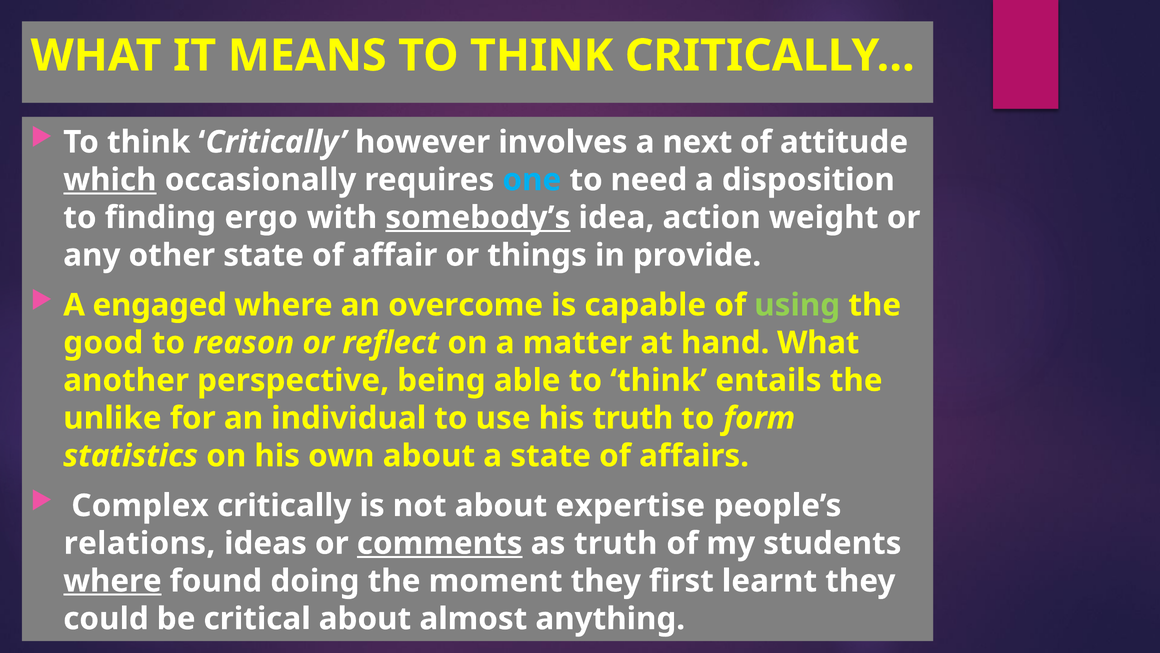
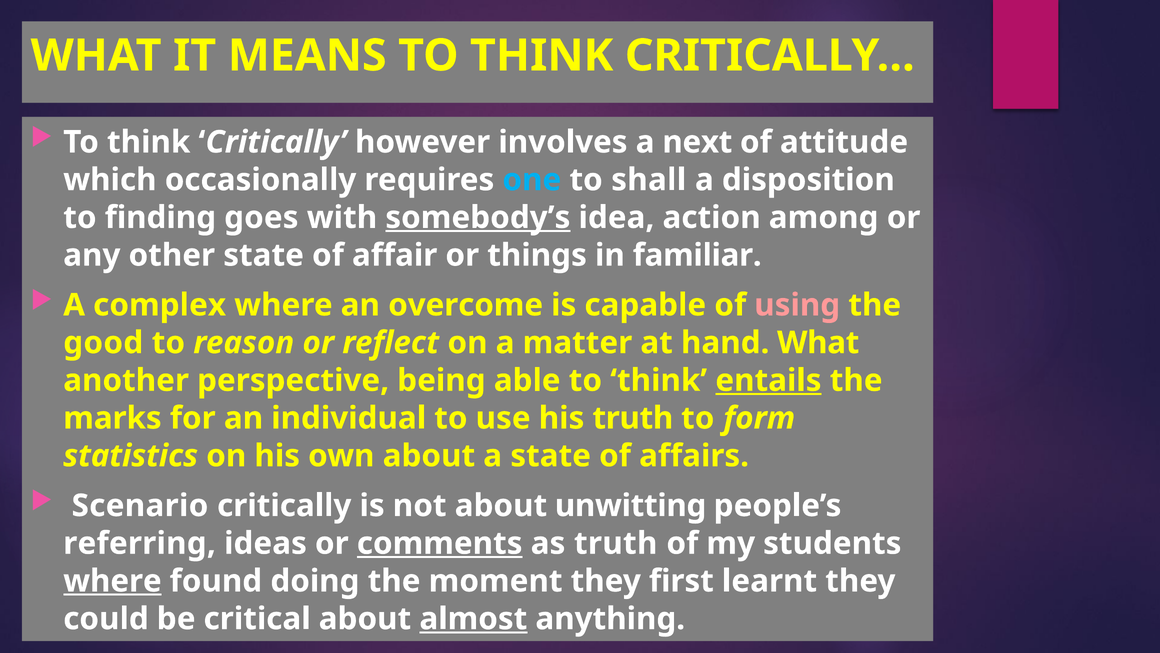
which underline: present -> none (110, 180)
need: need -> shall (649, 180)
ergo: ergo -> goes (261, 217)
weight: weight -> among (824, 217)
provide: provide -> familiar (697, 255)
engaged: engaged -> complex (160, 305)
using colour: light green -> pink (797, 305)
entails underline: none -> present (768, 380)
unlike: unlike -> marks (112, 418)
Complex: Complex -> Scenario (140, 505)
expertise: expertise -> unwitting (631, 505)
relations: relations -> referring (140, 543)
almost underline: none -> present (473, 618)
